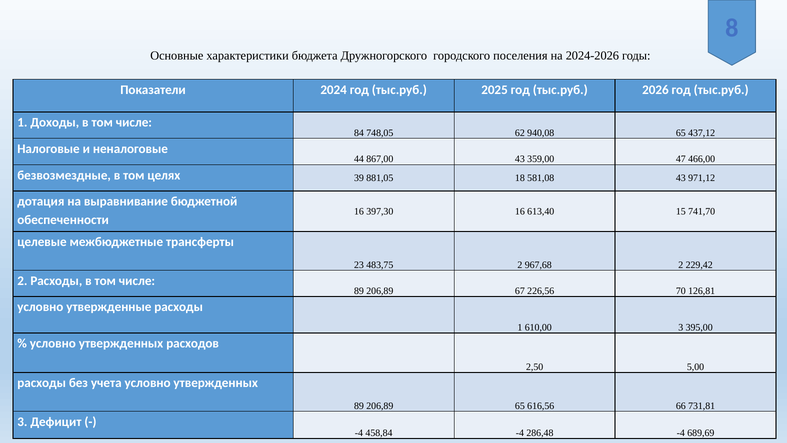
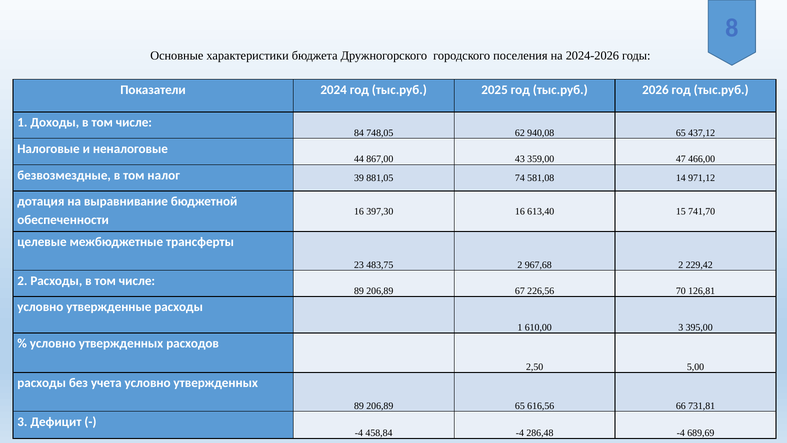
целях: целях -> налог (164, 175)
18: 18 -> 74 (520, 178)
581,08 43: 43 -> 14 (681, 178)
